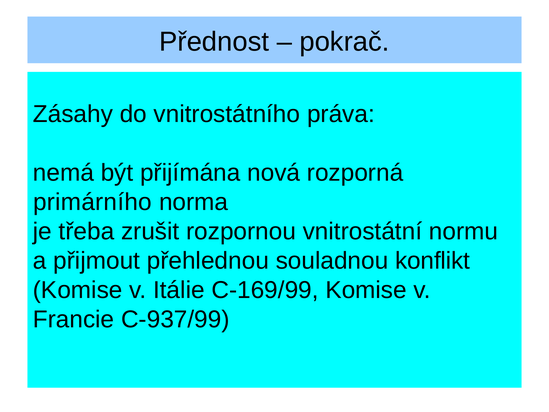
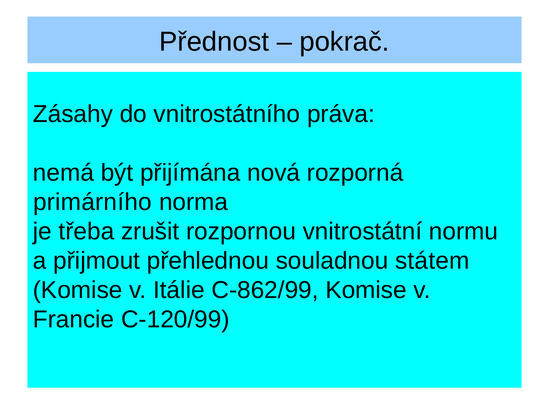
konflikt: konflikt -> státem (432, 261)
C-169/99: C-169/99 -> C-862/99 (265, 290)
C-937/99: C-937/99 -> C-120/99 (175, 319)
